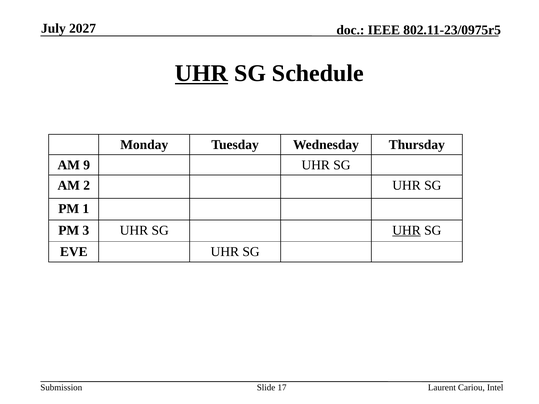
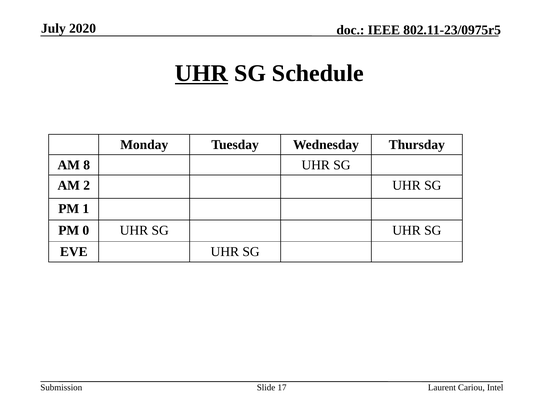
2027: 2027 -> 2020 (83, 29)
9: 9 -> 8 (87, 165)
3: 3 -> 0 (86, 230)
UHR underline: present -> none (407, 230)
